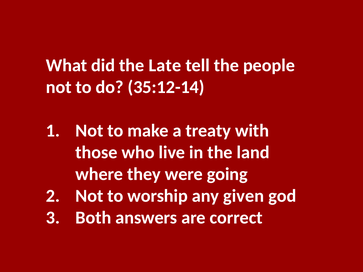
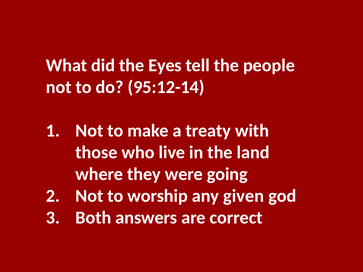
Late: Late -> Eyes (165, 65)
35:12-14: 35:12-14 -> 95:12-14 (166, 87)
